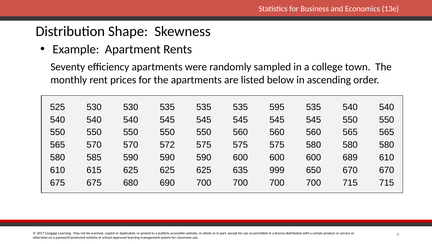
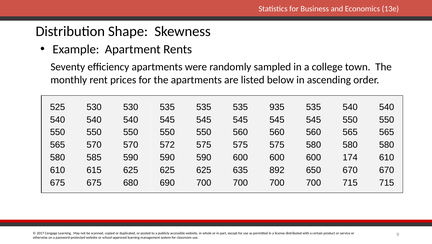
595: 595 -> 935 (277, 107)
689: 689 -> 174 (350, 157)
999: 999 -> 892 (277, 170)
